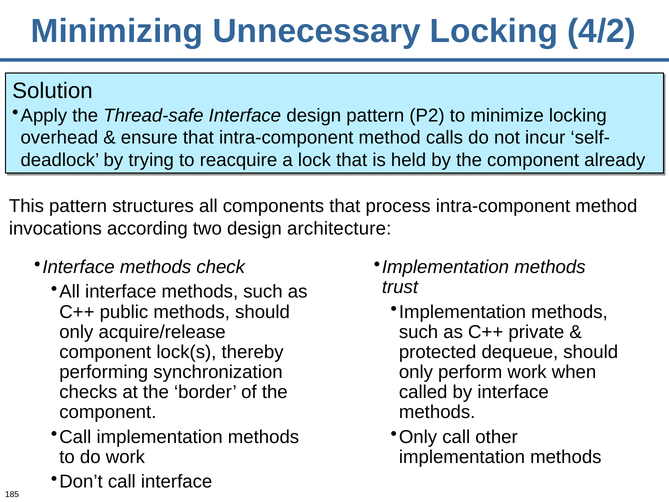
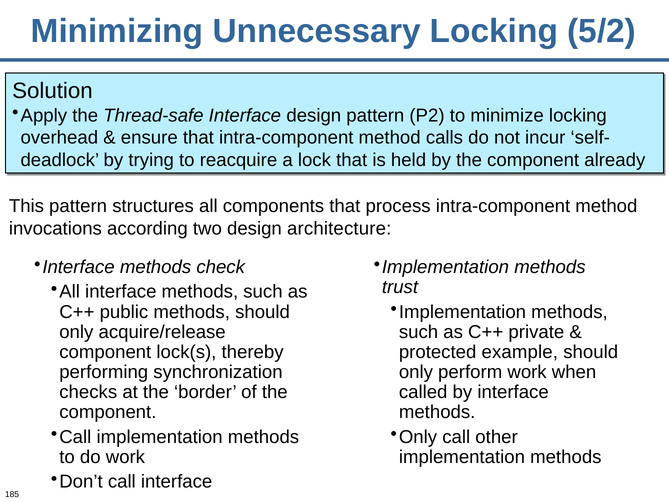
4/2: 4/2 -> 5/2 (602, 31)
dequeue: dequeue -> example (520, 352)
